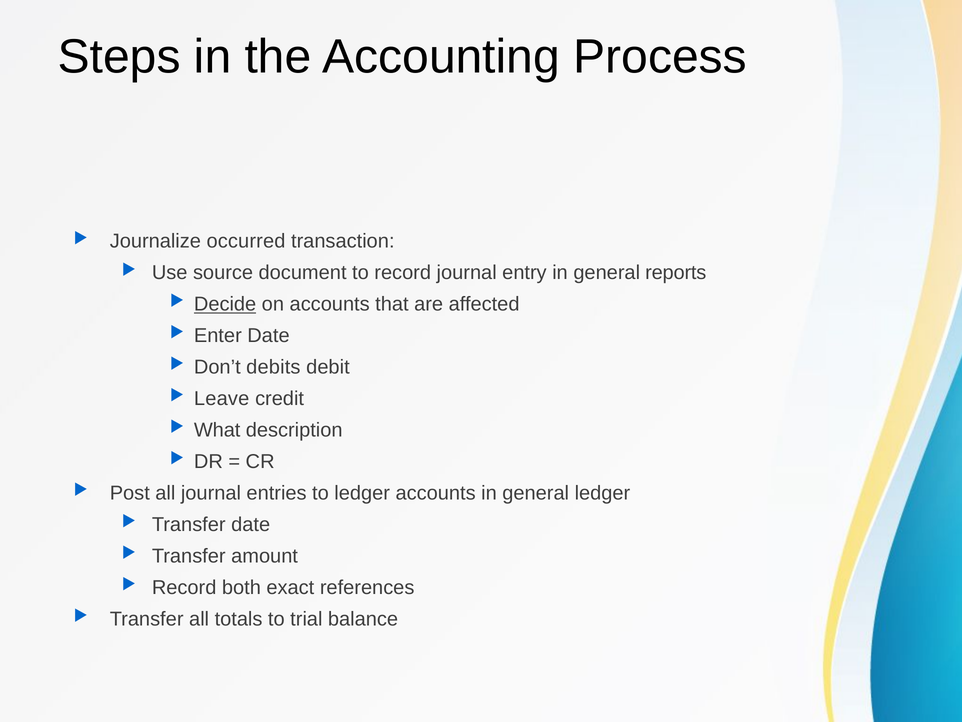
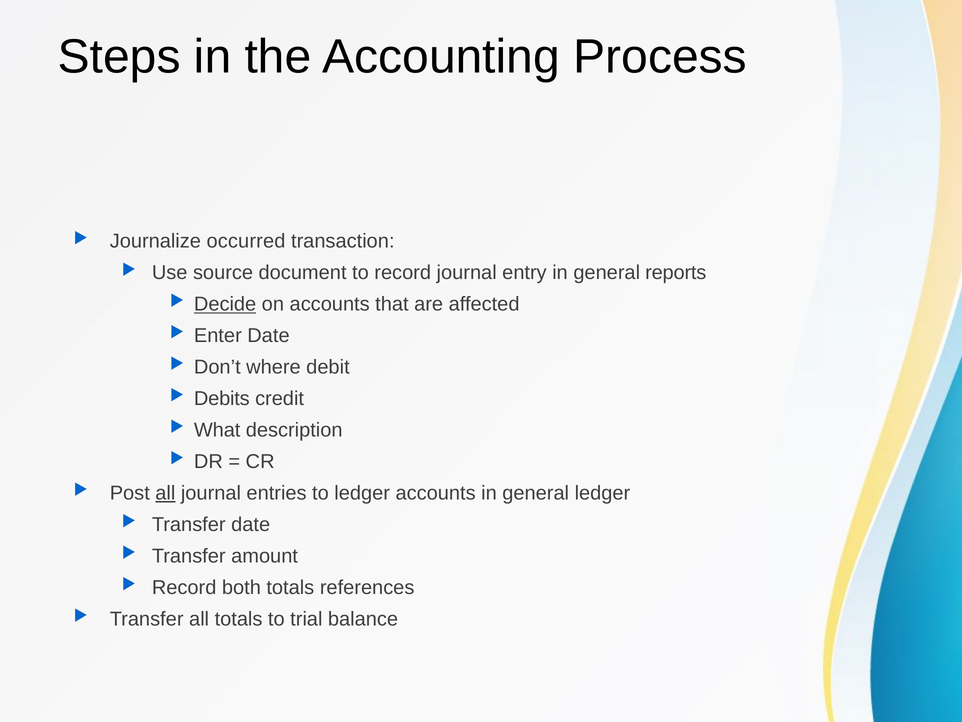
debits: debits -> where (273, 367)
Leave: Leave -> Debits (222, 398)
all underline: none -> present (165, 493)
both exact: exact -> totals (290, 587)
